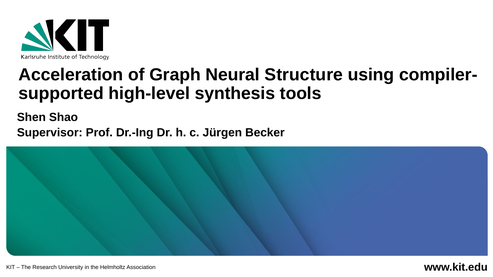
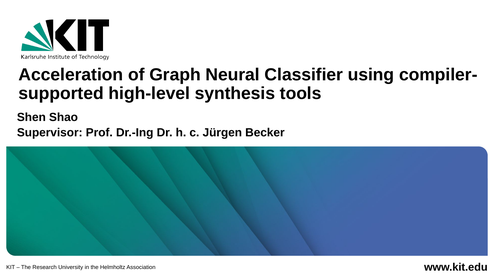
Structure: Structure -> Classifier (304, 75)
